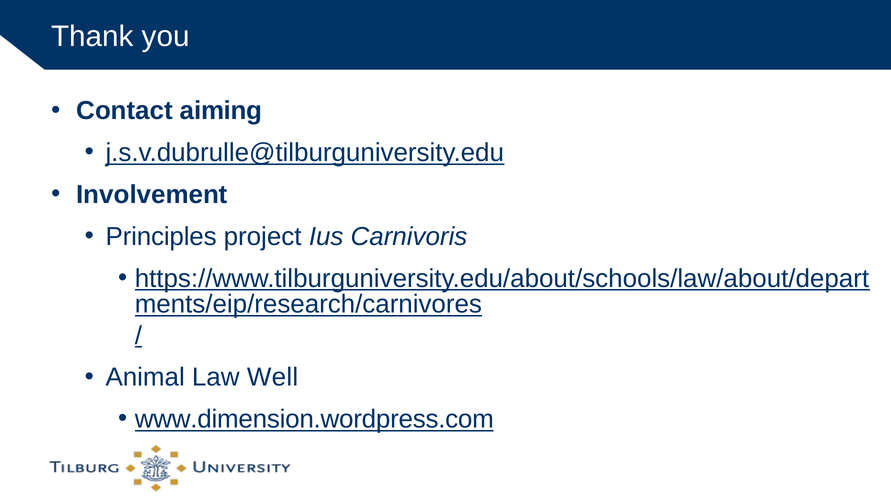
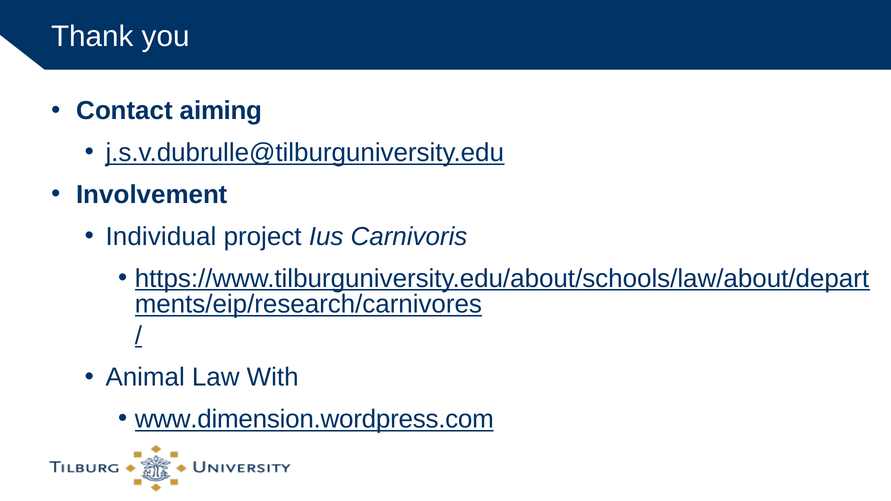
Principles: Principles -> Individual (161, 237)
Well: Well -> With (273, 378)
